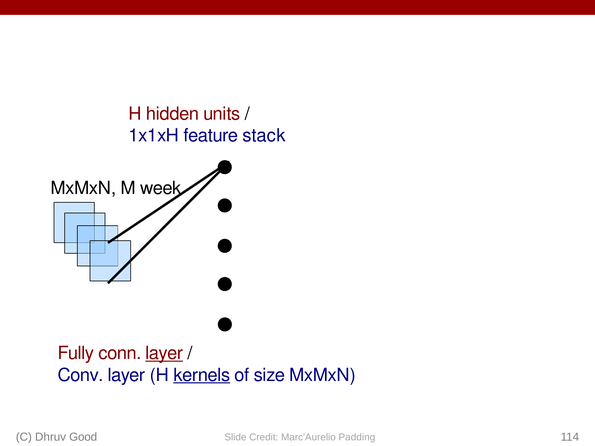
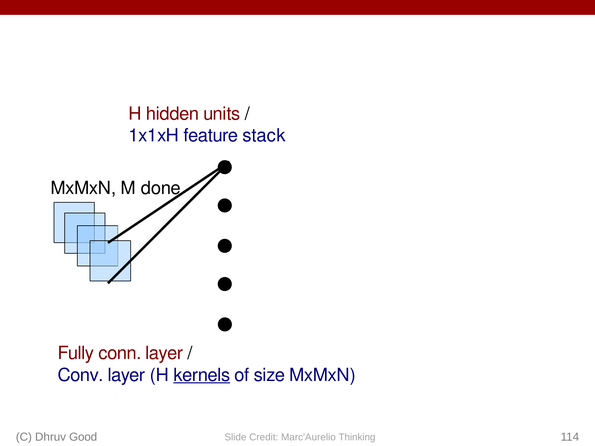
week: week -> done (161, 188)
layer underline: present -> none (164, 353)
Padding: Padding -> Thinking (357, 438)
